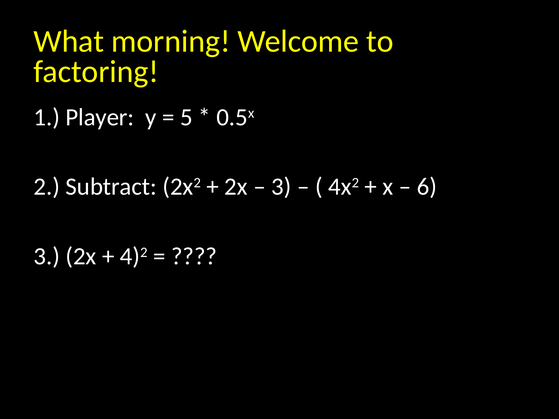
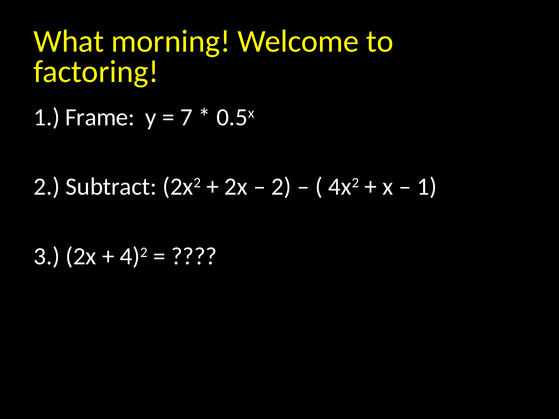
Player: Player -> Frame (100, 117)
5: 5 -> 7 (186, 117)
3: 3 -> 2 (281, 187)
6: 6 -> 1 (427, 187)
